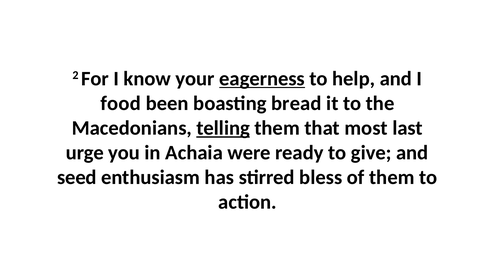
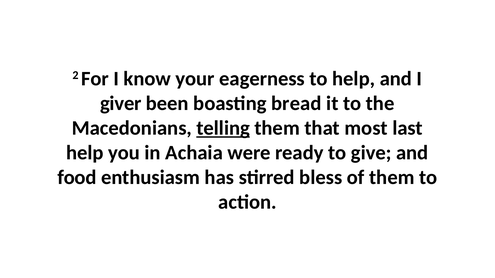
eagerness underline: present -> none (262, 79)
food: food -> giver (121, 104)
urge: urge -> help (85, 153)
seed: seed -> food (77, 178)
